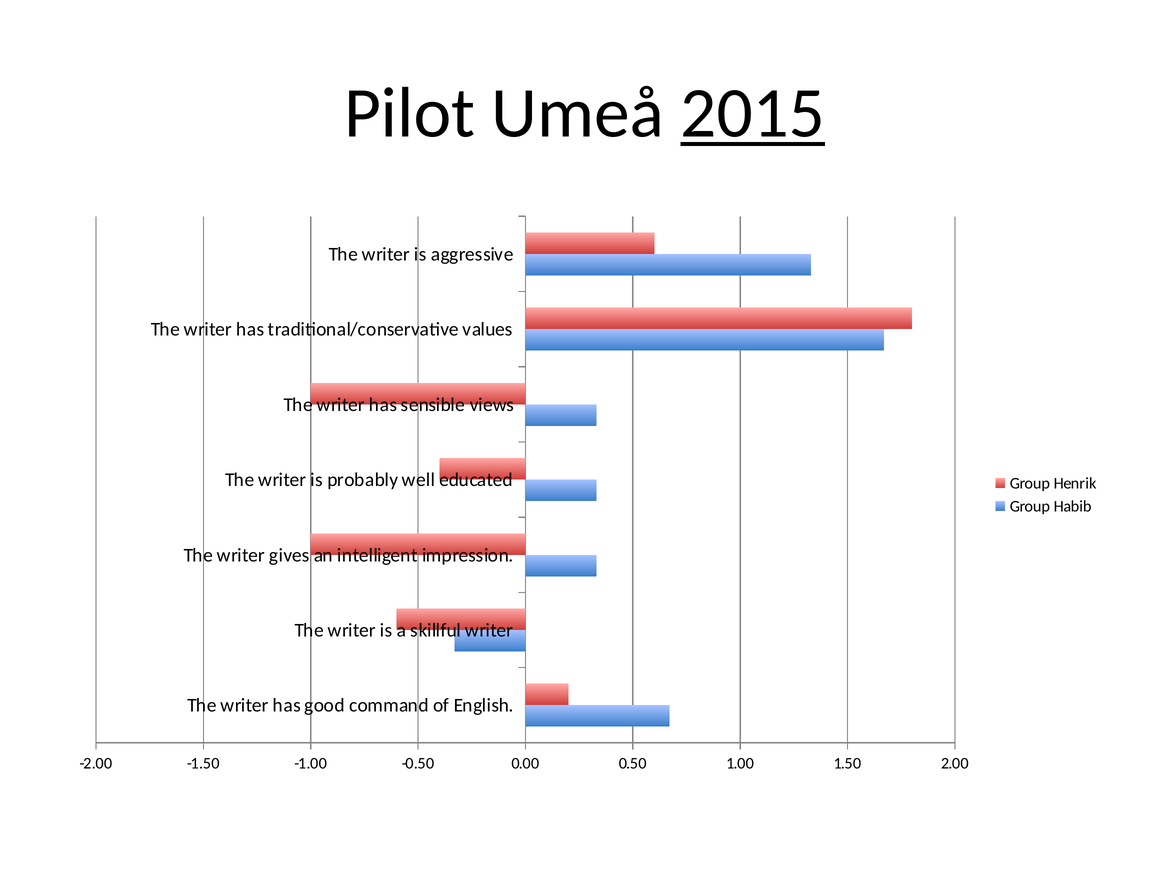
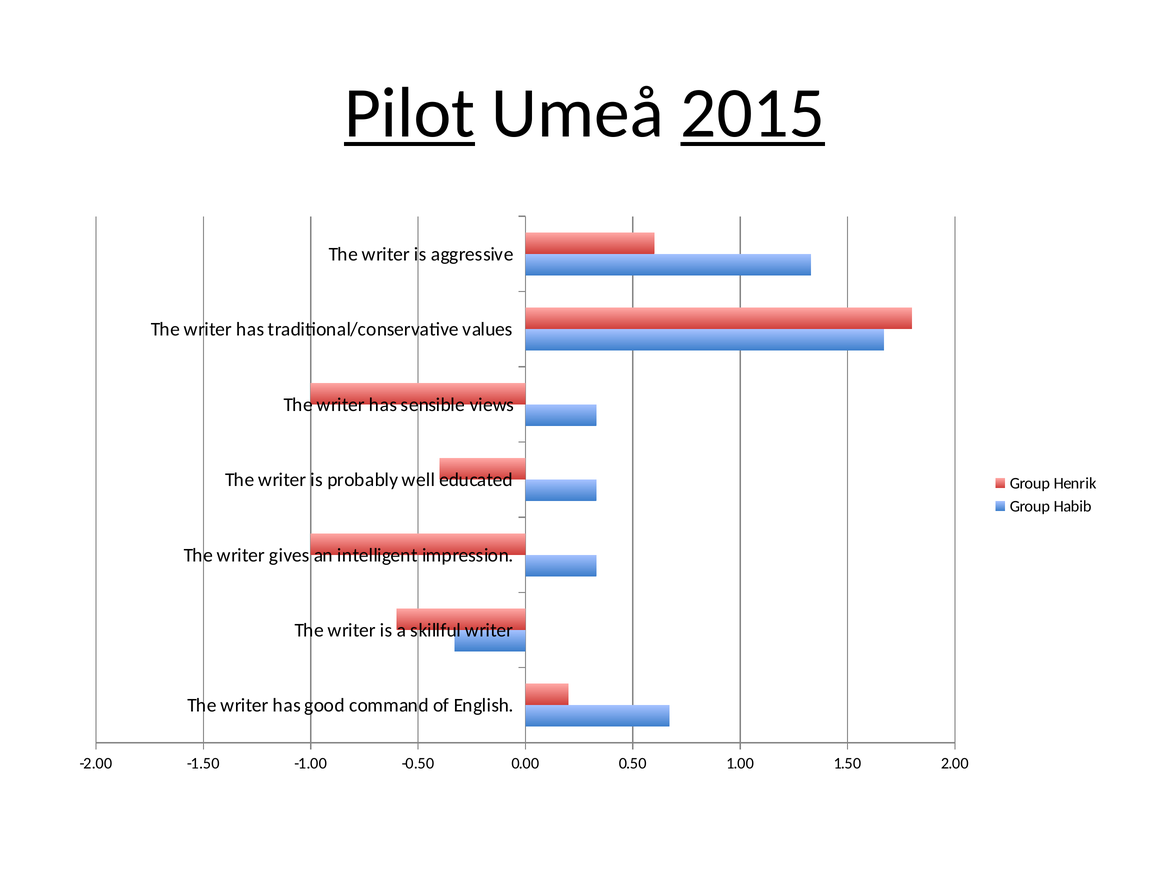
Pilot underline: none -> present (410, 113)
